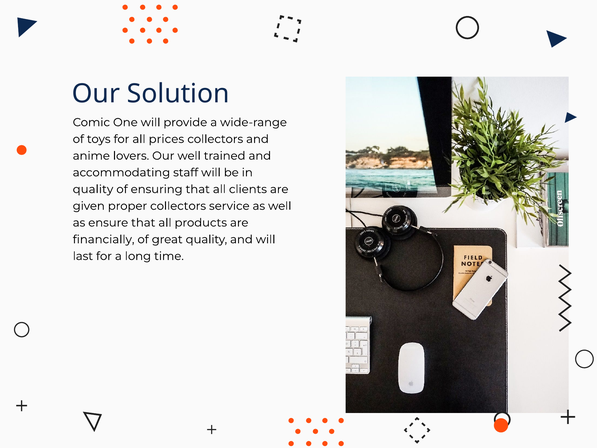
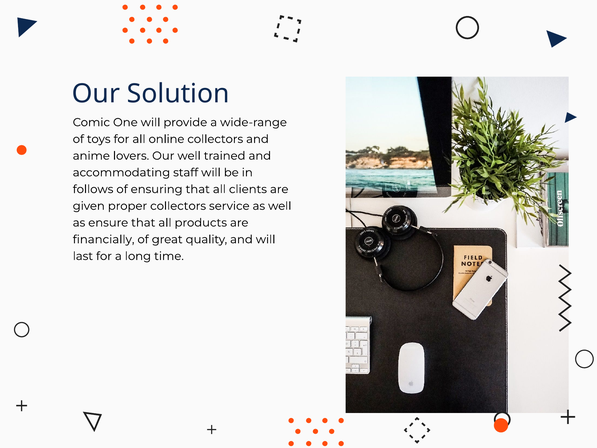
prices: prices -> online (166, 139)
quality: quality -> follows (93, 189)
